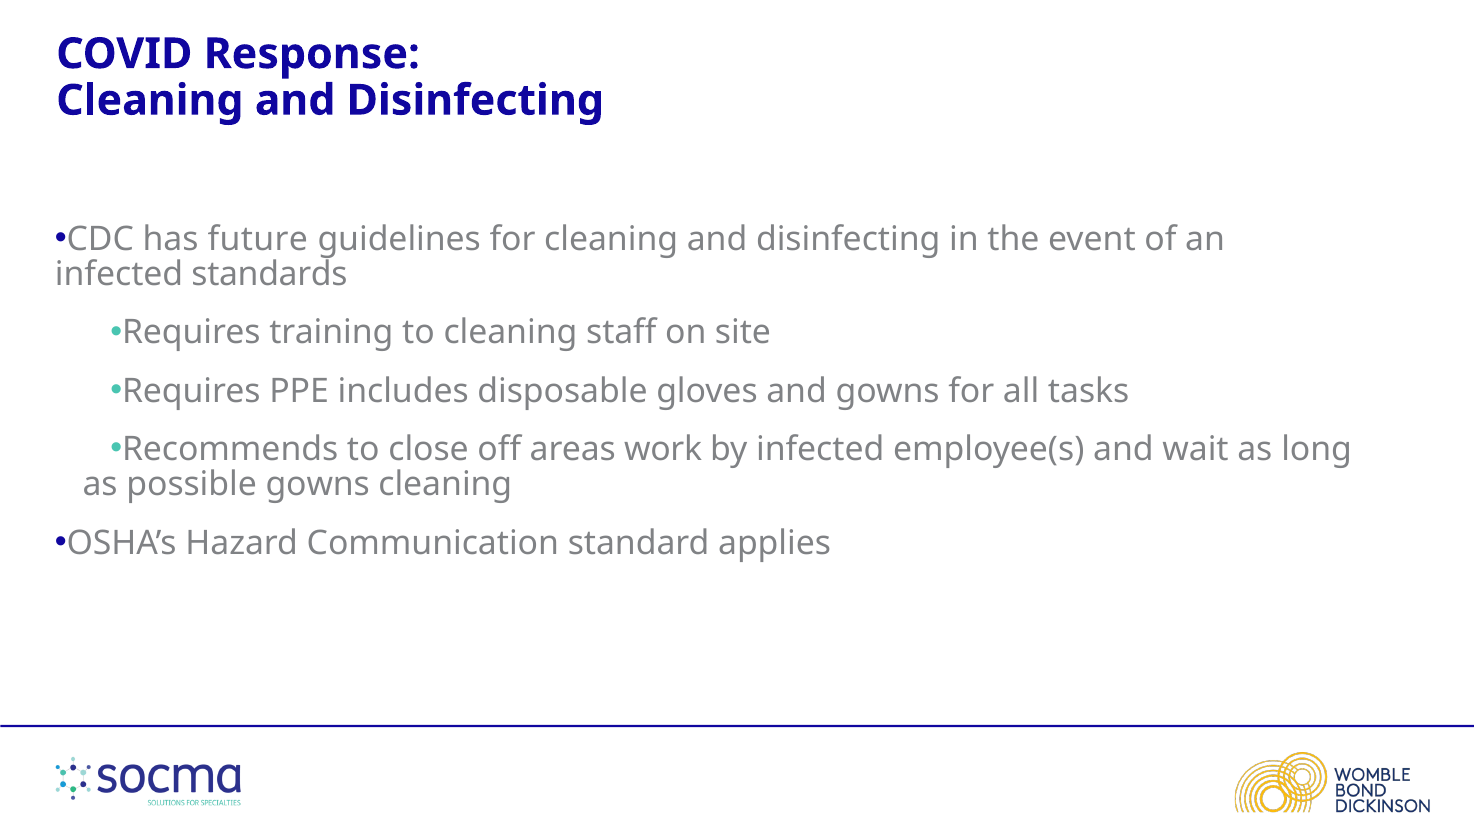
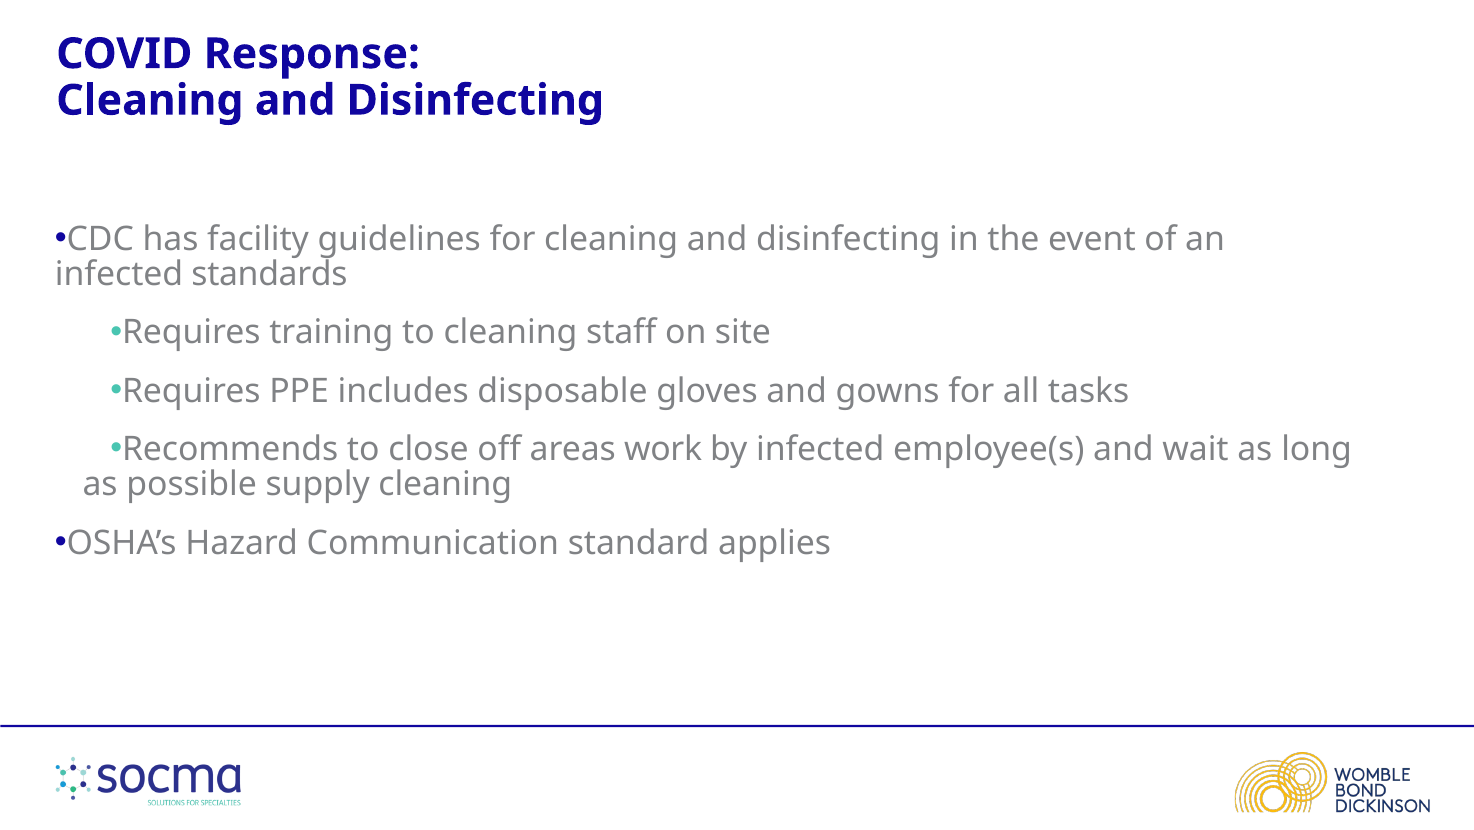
future: future -> facility (258, 239)
possible gowns: gowns -> supply (318, 484)
